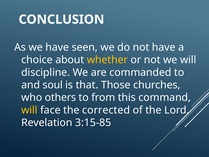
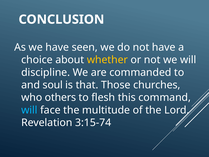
from: from -> flesh (103, 97)
will colour: yellow -> light blue (29, 110)
corrected: corrected -> multitude (106, 110)
3:15-85: 3:15-85 -> 3:15-74 (93, 122)
